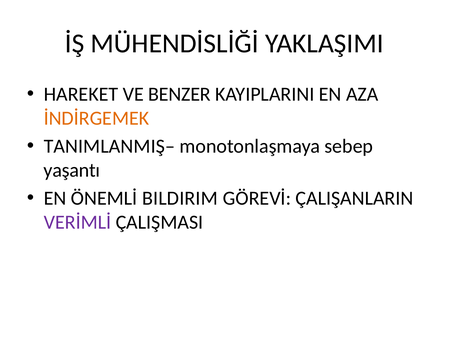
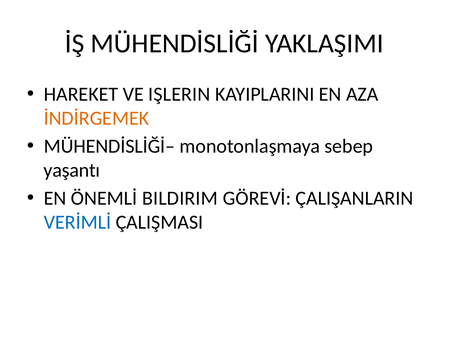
BENZER: BENZER -> IŞLERIN (179, 94)
TANIMLANMIŞ–: TANIMLANMIŞ– -> MÜHENDİSLİĞİ– (109, 146)
VERİMLİ colour: purple -> blue (77, 222)
